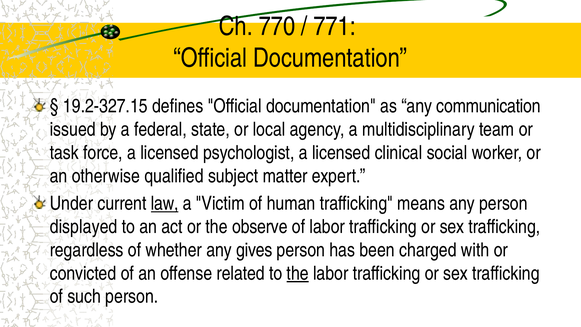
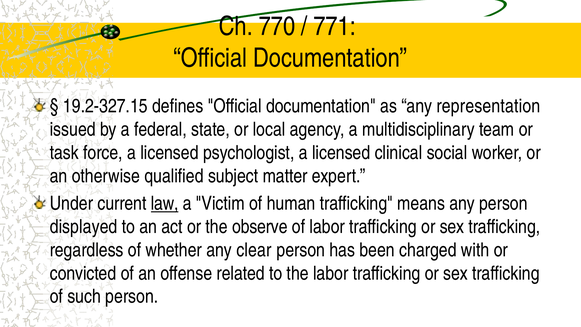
communication: communication -> representation (488, 106)
gives: gives -> clear (254, 250)
the underline: present -> none (298, 273)
